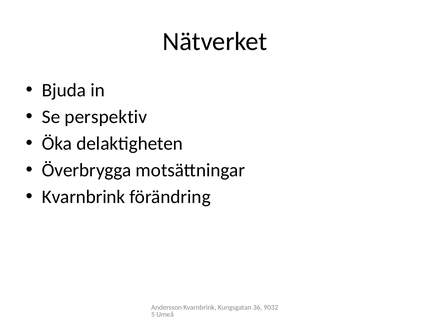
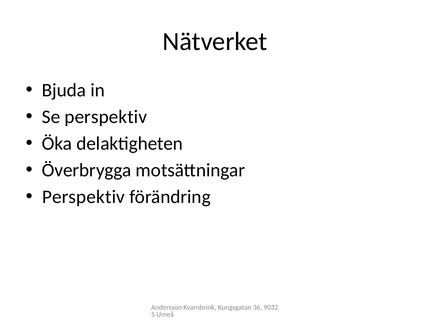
Kvarnbrink: Kvarnbrink -> Perspektiv (83, 197)
